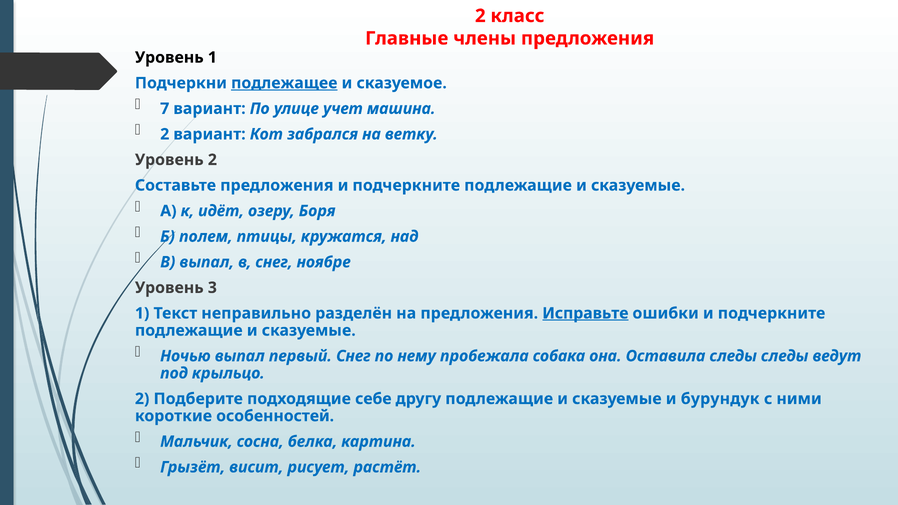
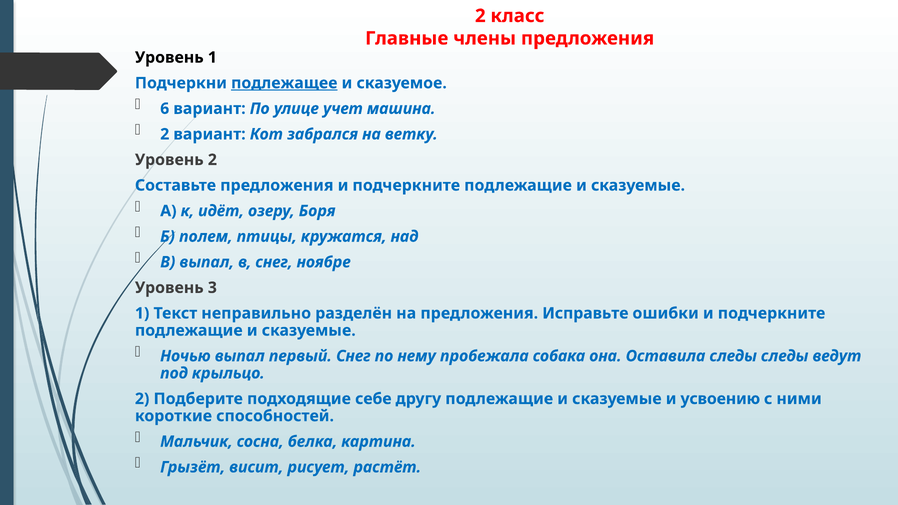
7: 7 -> 6 (165, 109)
Исправьте underline: present -> none (585, 313)
бурундук: бурундук -> усвоению (720, 399)
особенностей: особенностей -> способностей (275, 416)
